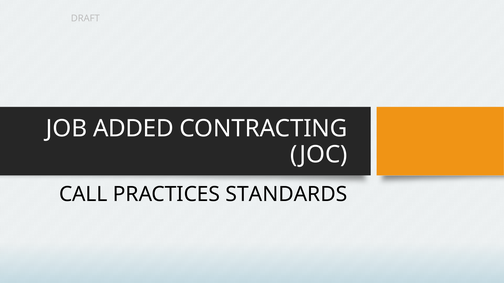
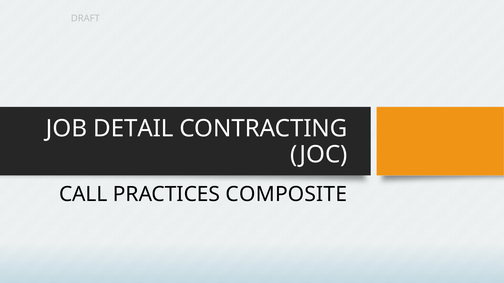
ADDED: ADDED -> DETAIL (133, 129)
STANDARDS: STANDARDS -> COMPOSITE (286, 195)
